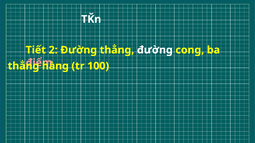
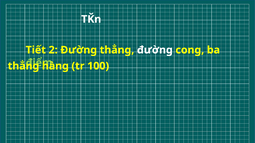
điểm colour: pink -> light green (39, 63)
